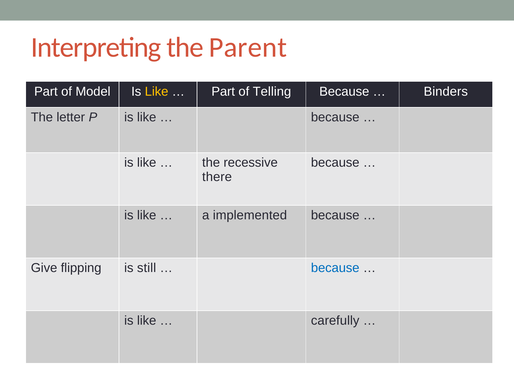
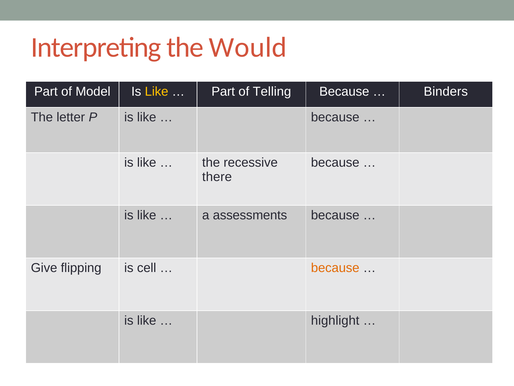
Parent: Parent -> Would (248, 47)
implemented: implemented -> assessments (250, 215)
still: still -> cell (147, 268)
because colour: blue -> orange (335, 268)
carefully: carefully -> highlight (335, 320)
